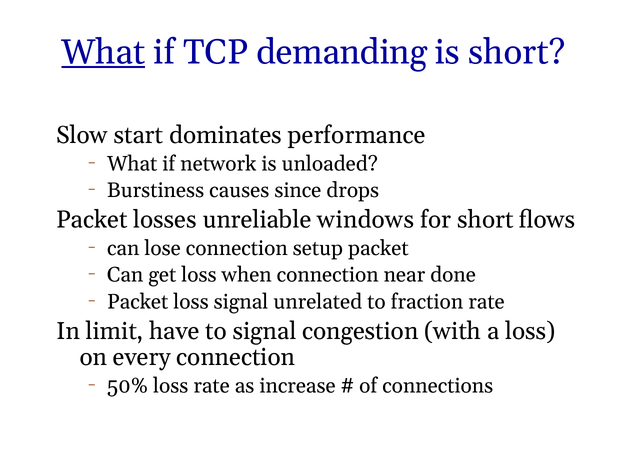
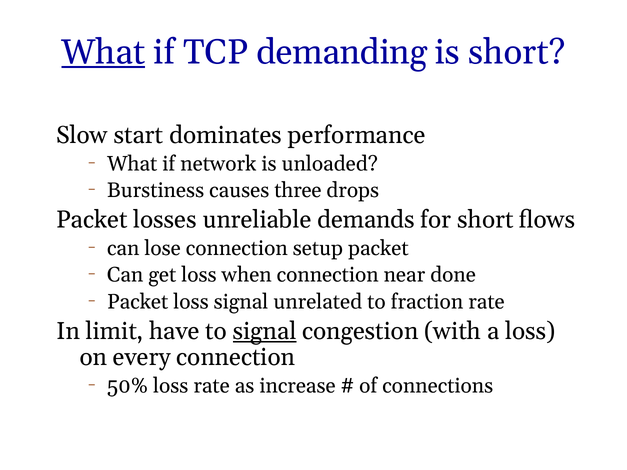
since: since -> three (298, 191)
windows: windows -> demands (366, 220)
signal underline: none -> present (265, 331)
